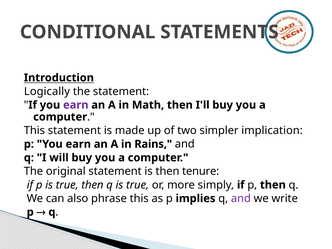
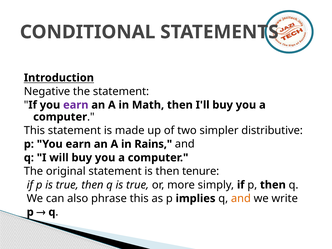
Logically: Logically -> Negative (47, 91)
implication: implication -> distributive (272, 130)
and colour: purple -> orange (241, 198)
